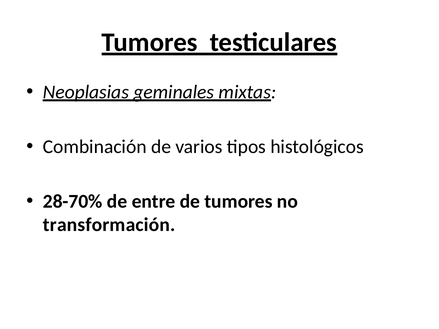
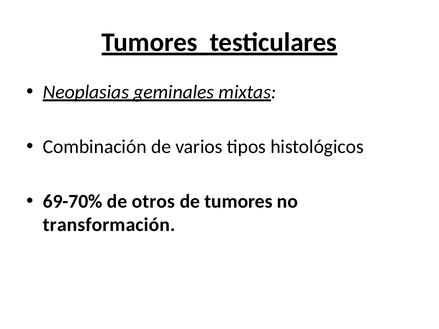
28-70%: 28-70% -> 69-70% (73, 201)
entre: entre -> otros (153, 201)
